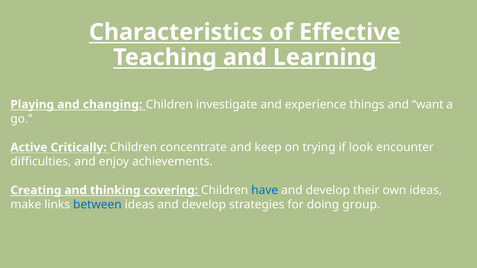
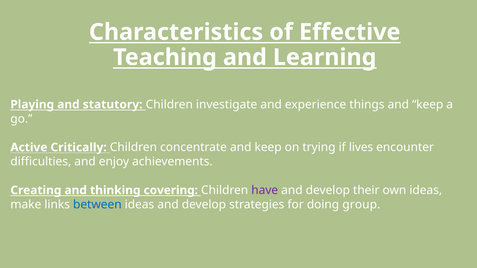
changing: changing -> statutory (113, 105)
things and want: want -> keep (428, 105)
look: look -> lives (361, 148)
have colour: blue -> purple (265, 190)
